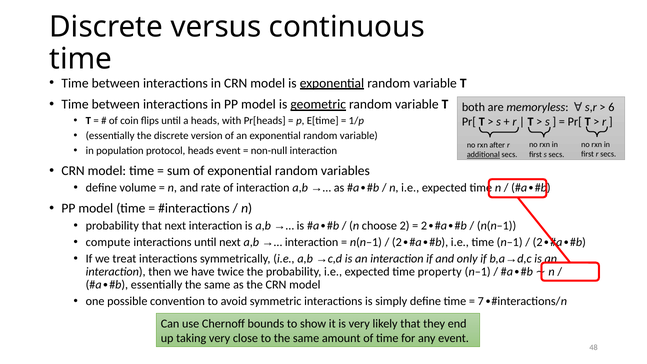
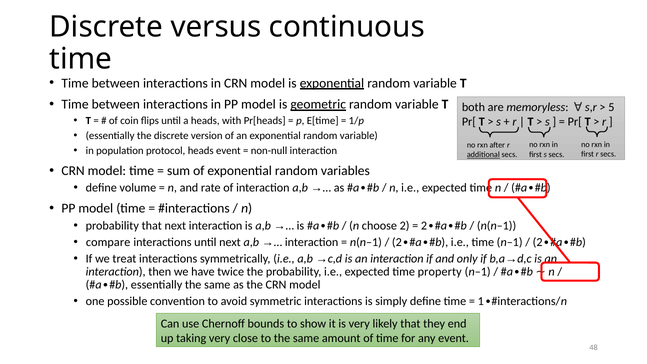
6: 6 -> 5 (611, 107)
compute: compute -> compare (108, 242)
7: 7 -> 1 (481, 301)
